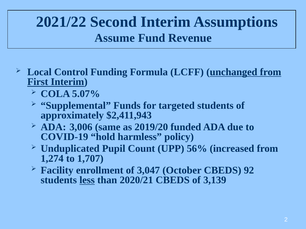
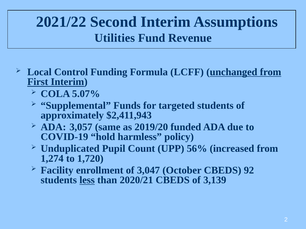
Assume: Assume -> Utilities (115, 38)
3,006: 3,006 -> 3,057 (81, 127)
1,707: 1,707 -> 1,720 (90, 159)
